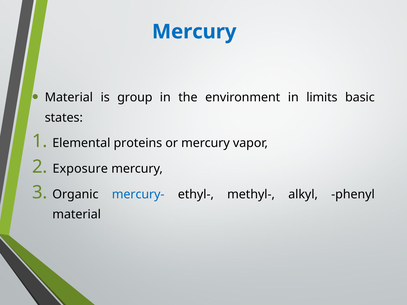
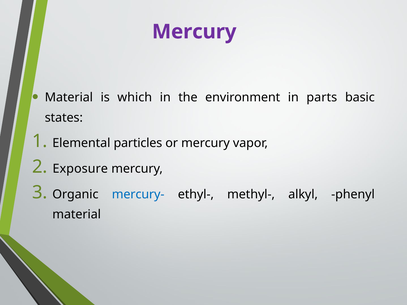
Mercury colour: blue -> purple (194, 32)
group: group -> which (135, 98)
limits: limits -> parts (322, 98)
proteins: proteins -> particles (138, 143)
